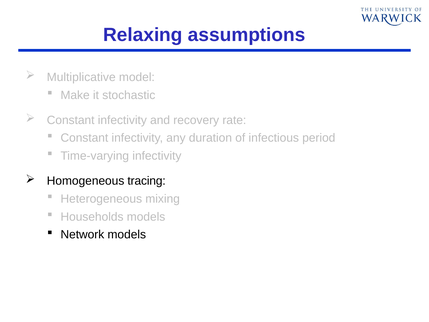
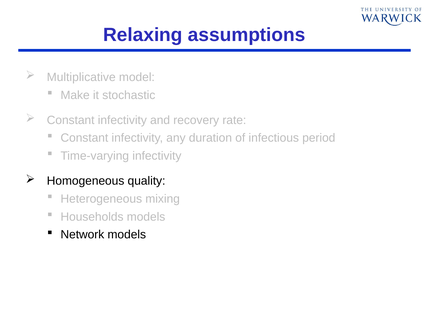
tracing: tracing -> quality (147, 181)
